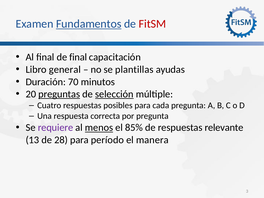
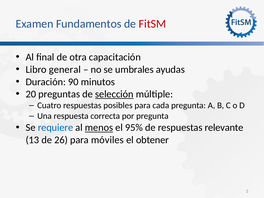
Fundamentos underline: present -> none (89, 24)
de final: final -> otra (78, 57)
plantillas: plantillas -> umbrales (134, 69)
70: 70 -> 90 (73, 82)
preguntas underline: present -> none (59, 94)
requiere colour: purple -> blue (55, 128)
85%: 85% -> 95% (134, 128)
28: 28 -> 26 (61, 140)
período: período -> móviles (107, 140)
manera: manera -> obtener (152, 140)
